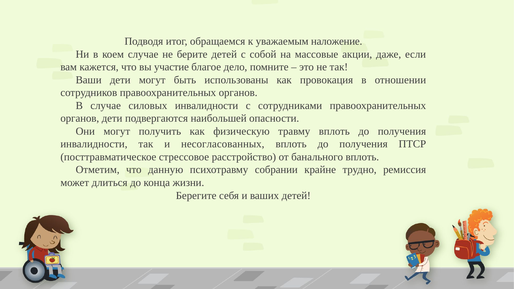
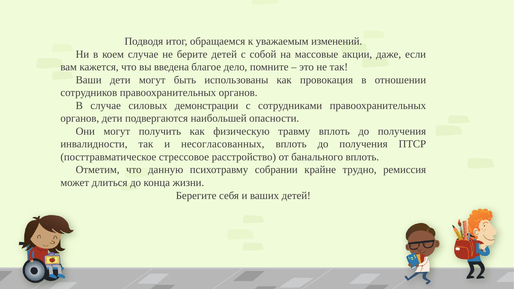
наложение: наложение -> изменений (337, 41)
участие: участие -> введена (171, 67)
силовых инвалидности: инвалидности -> демонстрации (207, 106)
